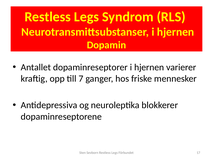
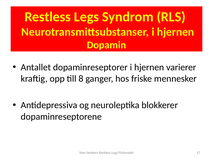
7: 7 -> 8 (81, 79)
